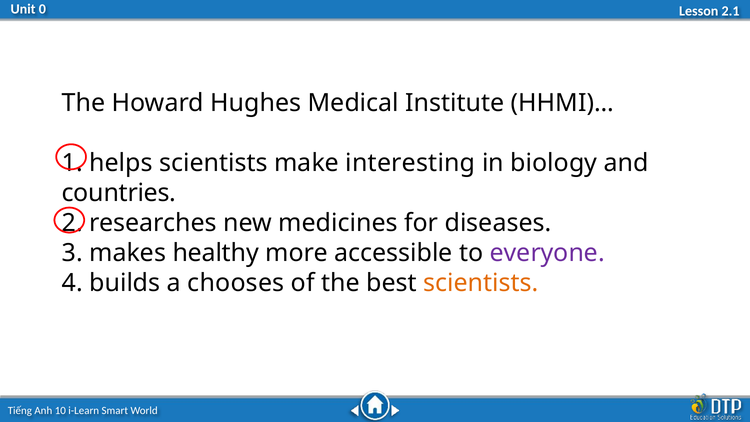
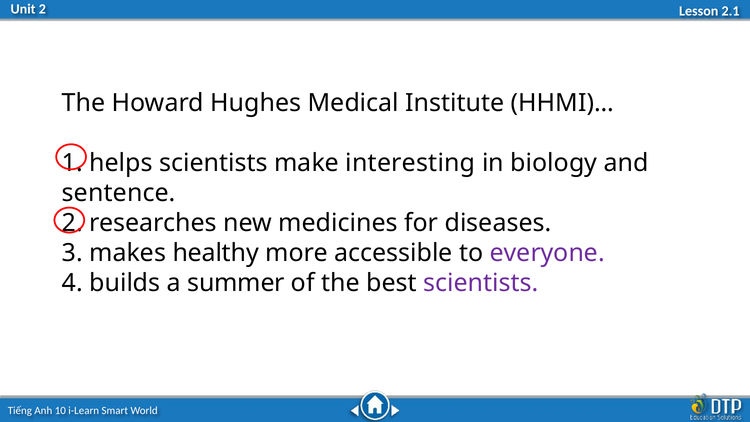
0: 0 -> 2 (42, 9)
countries: countries -> sentence (119, 193)
chooses: chooses -> summer (236, 283)
scientists colour: orange -> purple (481, 283)
